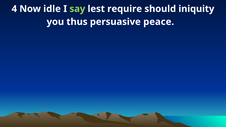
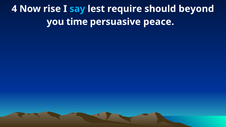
idle: idle -> rise (52, 9)
say colour: light green -> light blue (77, 9)
iniquity: iniquity -> beyond (196, 9)
thus: thus -> time (77, 22)
